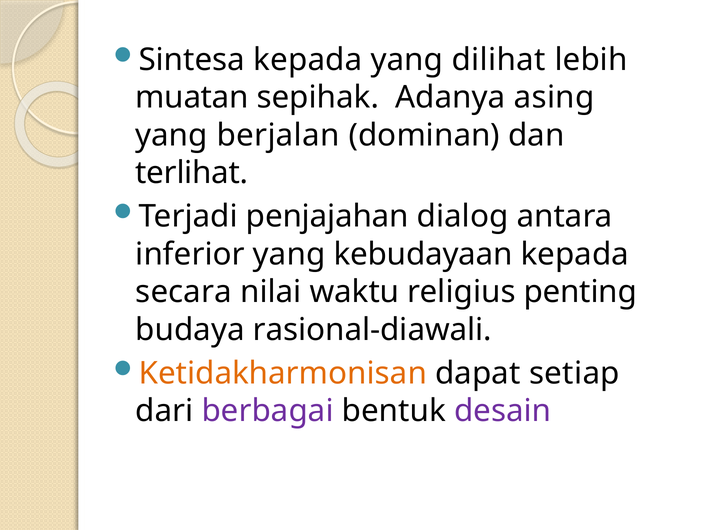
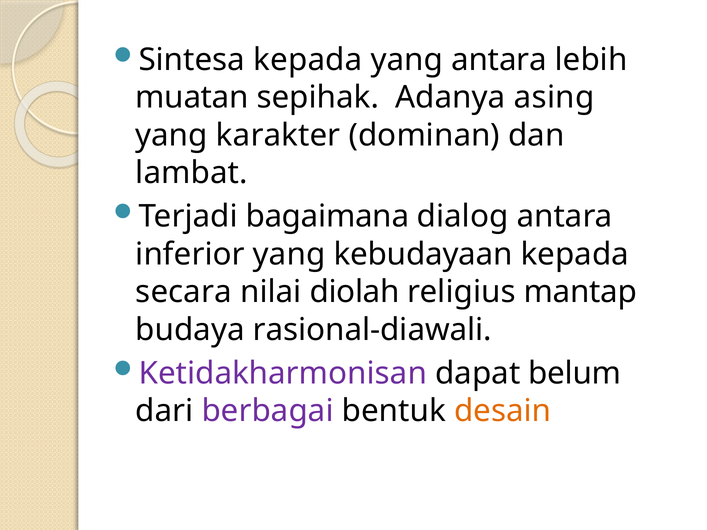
yang dilihat: dilihat -> antara (499, 60)
berjalan: berjalan -> karakter (278, 135)
terlihat: terlihat -> lambat (192, 173)
penjajahan: penjajahan -> bagaimana (327, 217)
waktu: waktu -> diolah (355, 292)
penting: penting -> mantap (580, 292)
Ketidakharmonisan colour: orange -> purple (283, 373)
setiap: setiap -> belum (575, 373)
desain colour: purple -> orange (503, 411)
